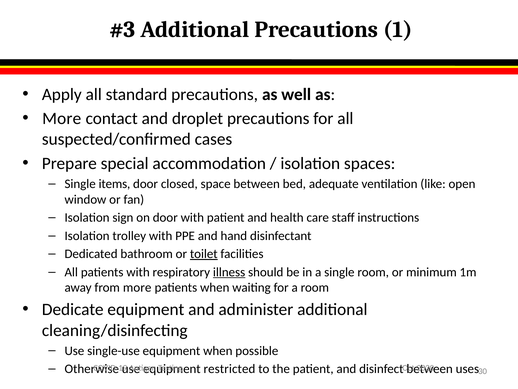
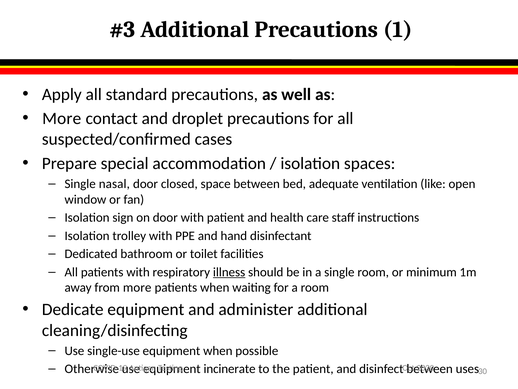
items: items -> nasal (114, 184)
toilet underline: present -> none (204, 254)
restricted: restricted -> incinerate (230, 368)
